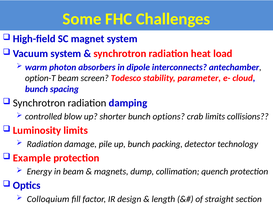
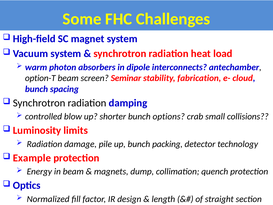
Todesco: Todesco -> Seminar (126, 78)
parameter: parameter -> fabrication (199, 78)
crab limits: limits -> small (215, 116)
Colloquium: Colloquium -> Normalized (48, 199)
